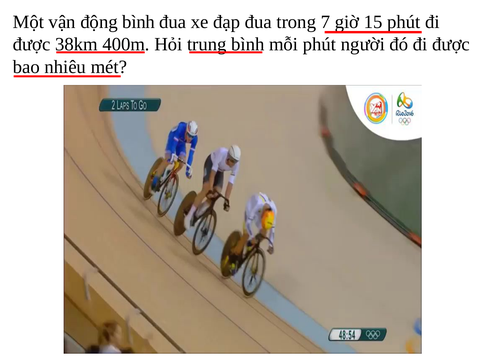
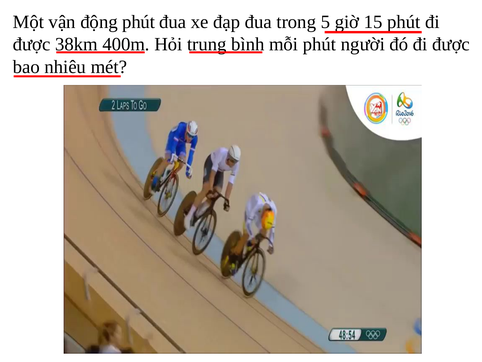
động bình: bình -> phút (139, 22)
7: 7 -> 5 (325, 22)
